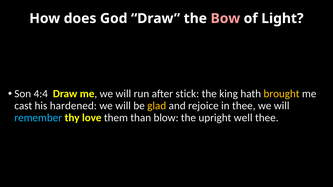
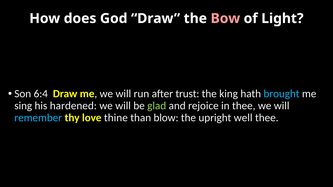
4:4: 4:4 -> 6:4 (41, 94)
stick: stick -> trust (187, 94)
brought colour: yellow -> light blue (282, 94)
cast: cast -> sing (23, 106)
glad colour: yellow -> light green (157, 106)
them: them -> thine (116, 118)
